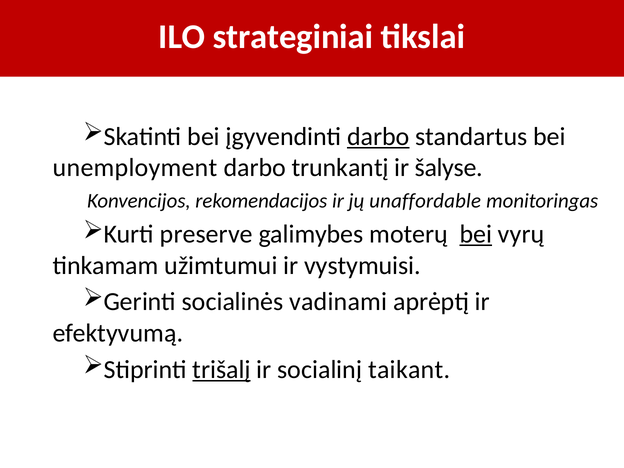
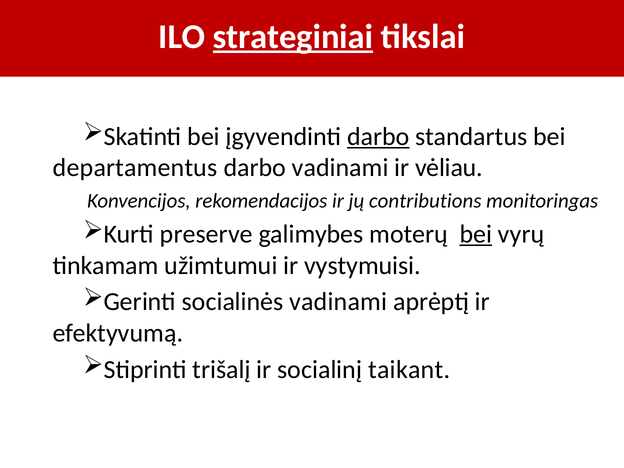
strateginiai underline: none -> present (293, 37)
unemployment: unemployment -> departamentus (135, 168)
darbo trunkantį: trunkantį -> vadinami (340, 168)
šalyse: šalyse -> vėliau (449, 168)
unaffordable: unaffordable -> contributions (425, 201)
trišalį underline: present -> none (221, 370)
